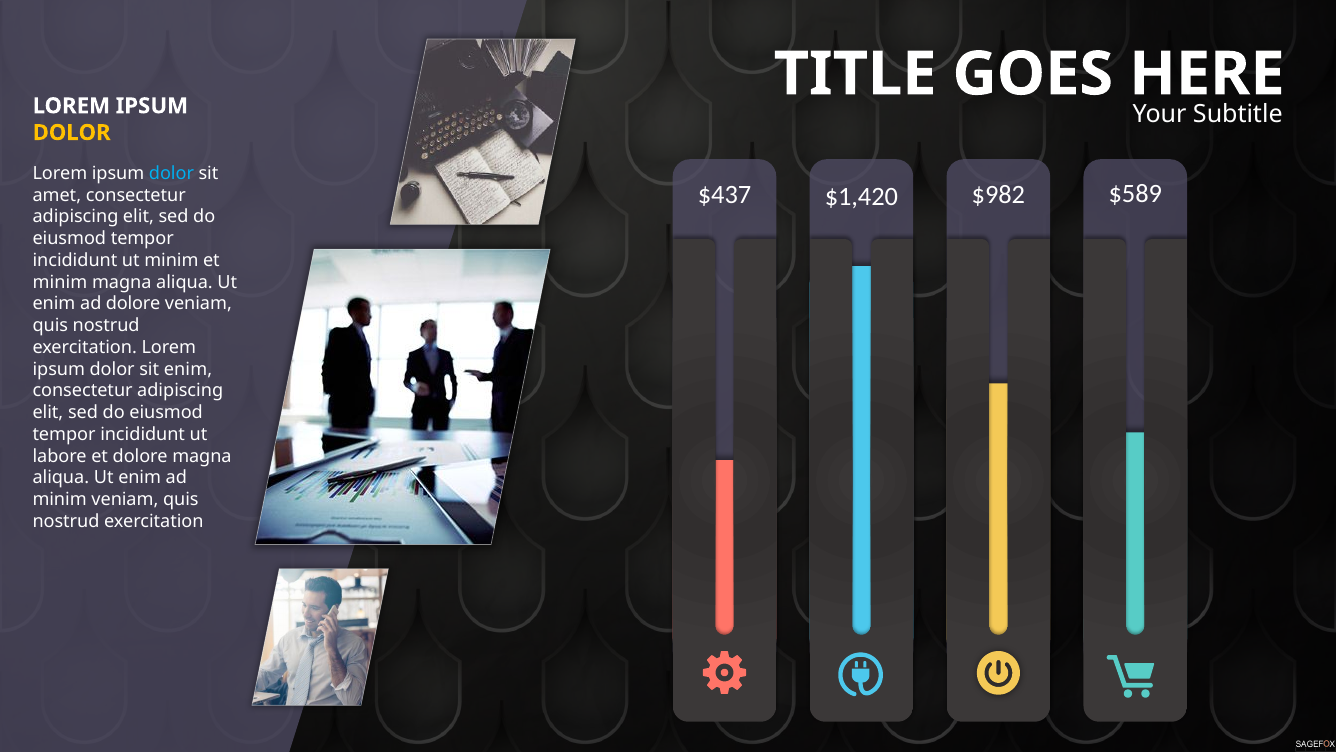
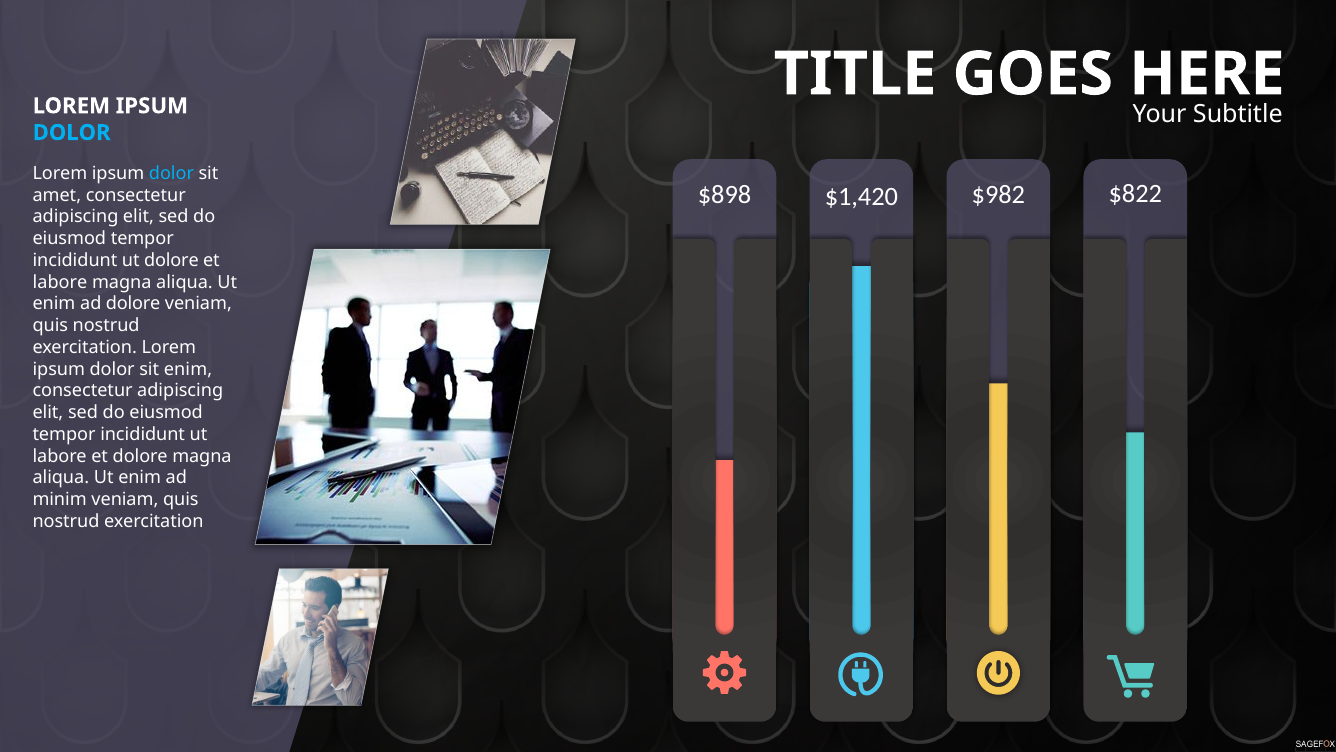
DOLOR colour: yellow -> light blue (72, 133)
$437: $437 -> $898 (725, 195)
$589: $589 -> $822 (1135, 194)
ut minim: minim -> dolore (171, 260)
minim: minim -> labore (60, 282)
